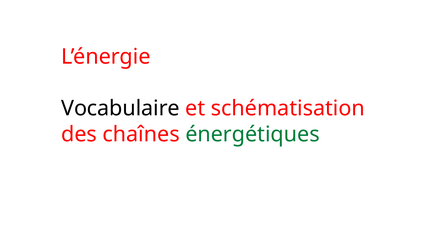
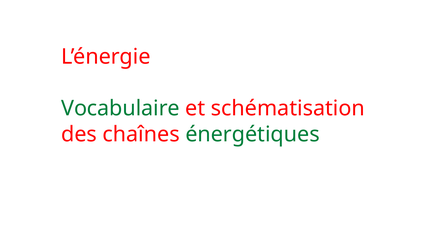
Vocabulaire colour: black -> green (120, 108)
